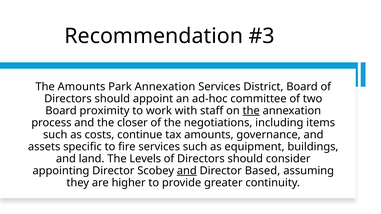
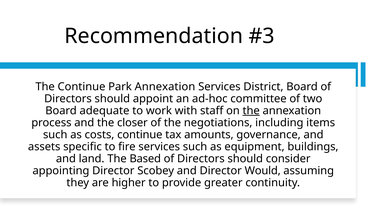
The Amounts: Amounts -> Continue (82, 87)
proximity: proximity -> adequate (104, 111)
Levels: Levels -> Based (145, 159)
and underline: present -> none (187, 171)
Based: Based -> Would (263, 171)
